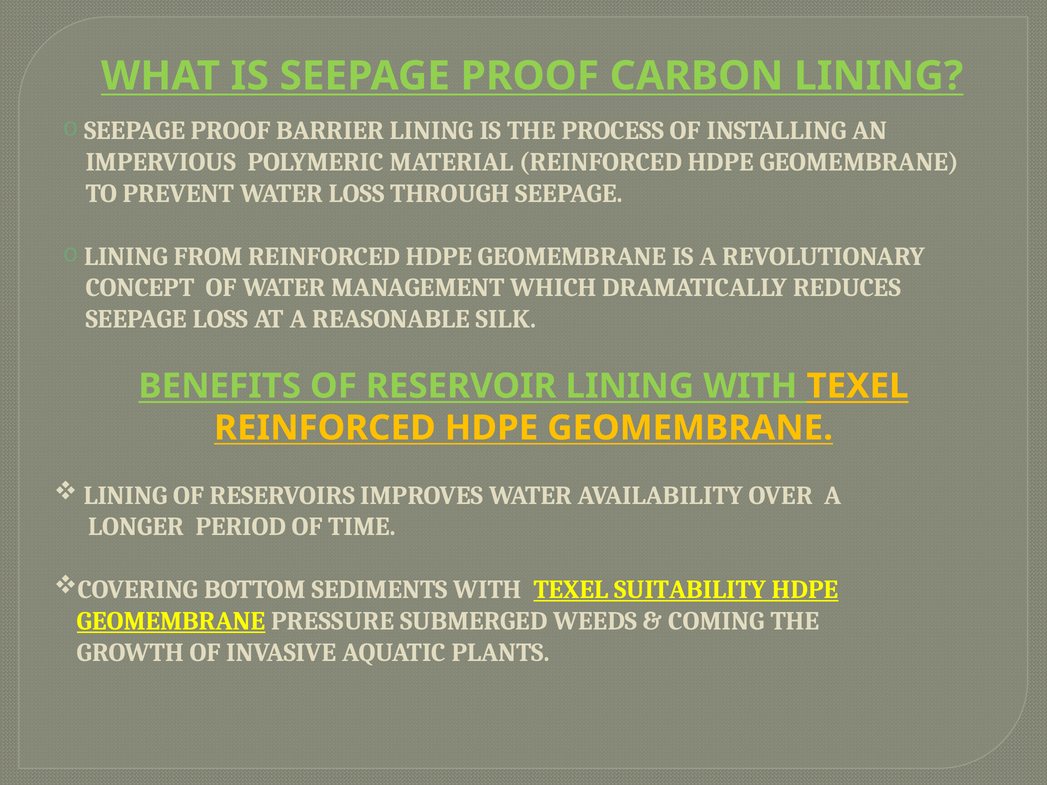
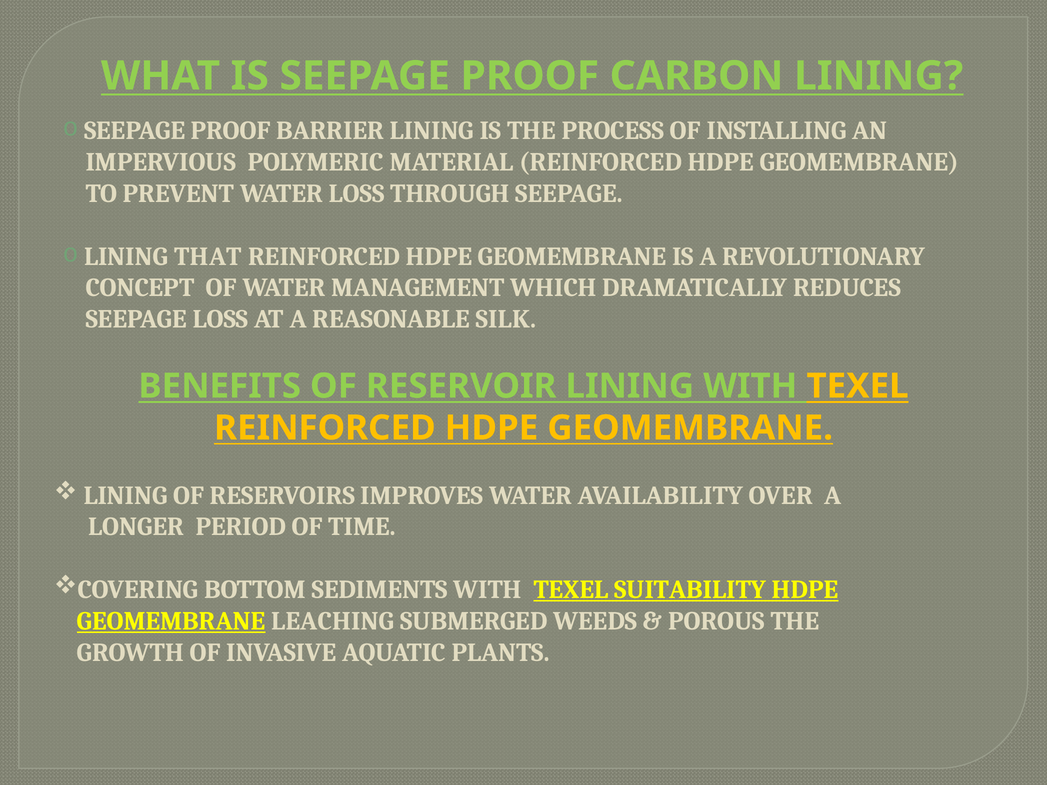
FROM: FROM -> THAT (208, 257)
PRESSURE: PRESSURE -> LEACHING (333, 621)
COMING: COMING -> POROUS (716, 621)
